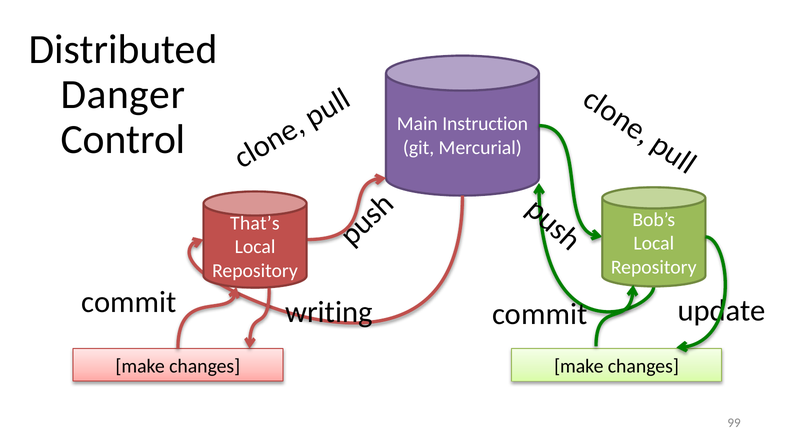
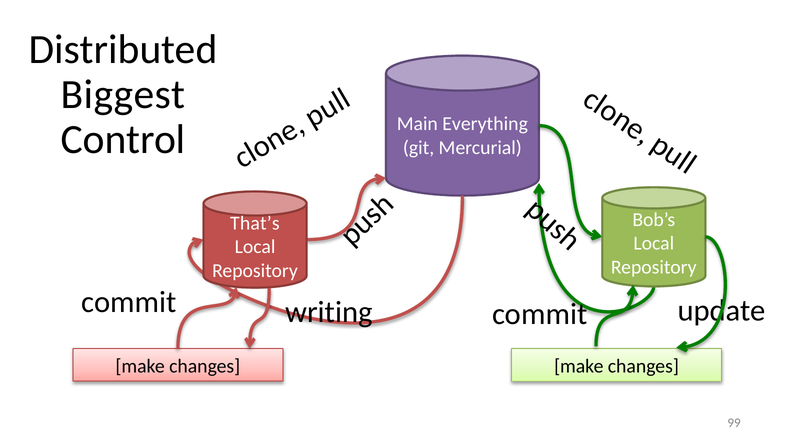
Danger: Danger -> Biggest (123, 94)
Instruction: Instruction -> Everything (485, 124)
